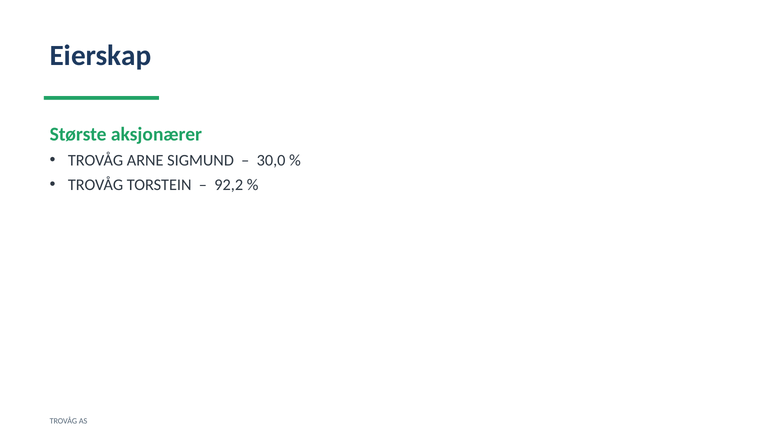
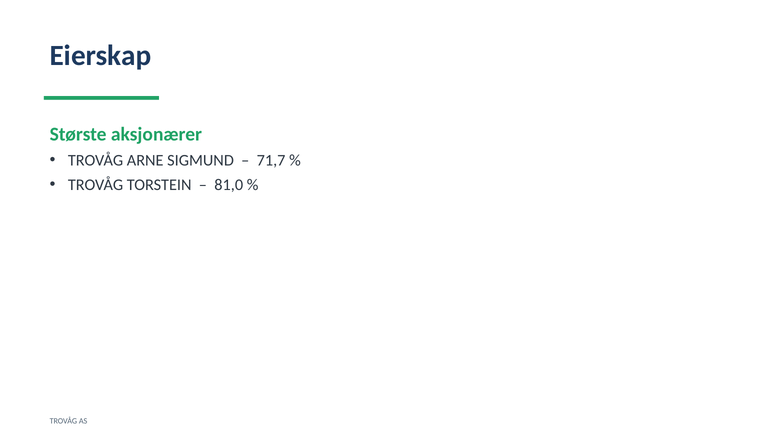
30,0: 30,0 -> 71,7 (271, 160)
92,2: 92,2 -> 81,0 (229, 185)
